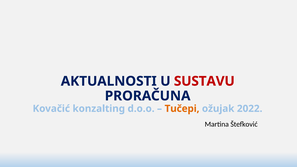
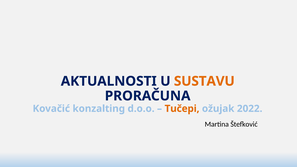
SUSTAVU colour: red -> orange (204, 81)
